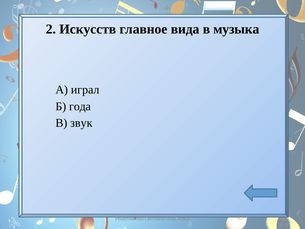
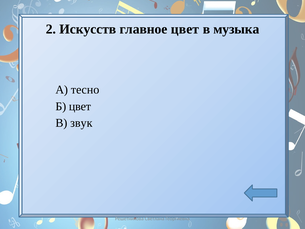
главное вида: вида -> цвет (185, 29)
играл: играл -> тесно (85, 90)
Б года: года -> цвет (80, 106)
